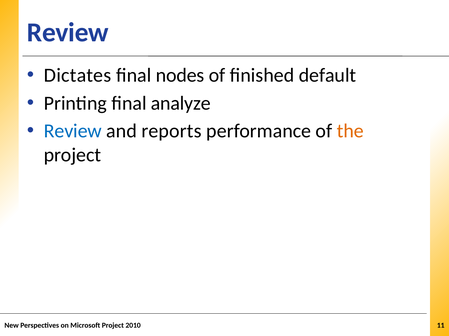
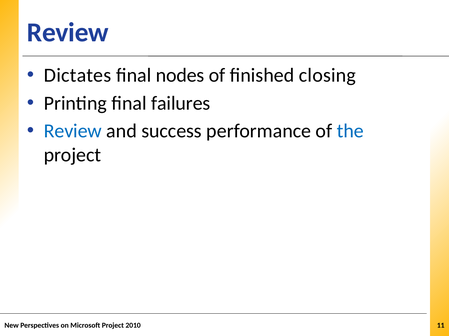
default: default -> closing (327, 75)
analyze: analyze -> failures (181, 103)
reports: reports -> success (172, 131)
the colour: orange -> blue (350, 131)
